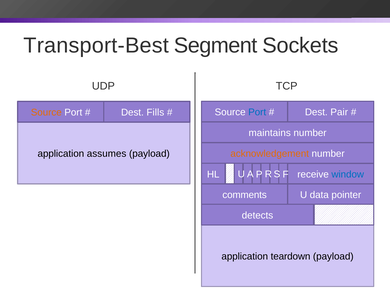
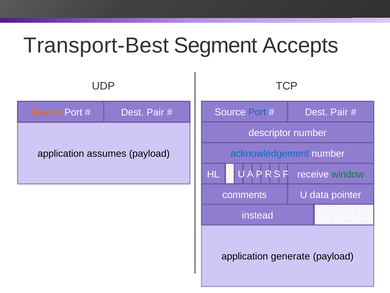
Sockets: Sockets -> Accepts (300, 45)
Fills: Fills -> Pair (155, 112)
maintains: maintains -> descriptor (270, 133)
acknowledgement colour: orange -> blue (270, 153)
window colour: blue -> green (348, 174)
detects: detects -> instead (257, 215)
teardown: teardown -> generate (290, 256)
